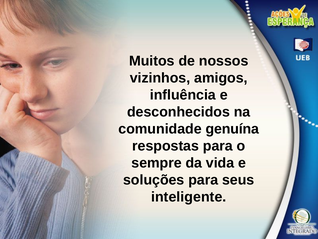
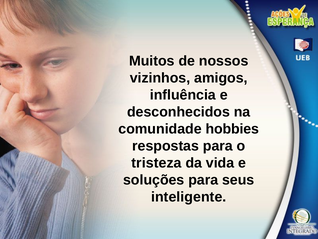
genuína: genuína -> hobbies (232, 129)
sempre: sempre -> tristeza (156, 163)
